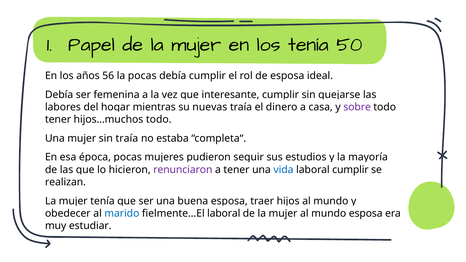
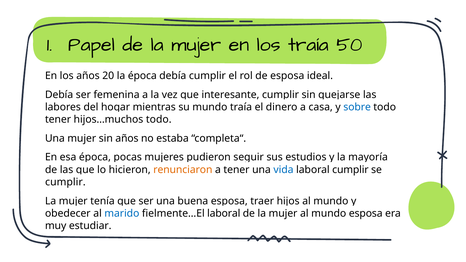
los tenía: tenía -> traía (309, 44)
56: 56 -> 20 (108, 76)
la pocas: pocas -> época (142, 76)
su nuevas: nuevas -> mundo (210, 107)
sobre colour: purple -> blue (357, 107)
sin traía: traía -> años (127, 138)
renunciaron colour: purple -> orange (183, 170)
realizan: realizan -> cumplir (65, 182)
